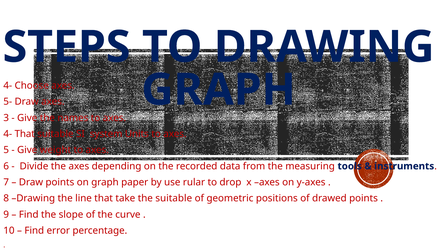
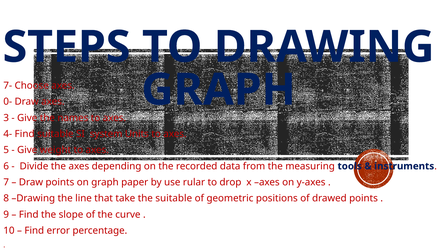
4-: 4- -> 7- (8, 86)
5-: 5- -> 0- (8, 102)
4- That: That -> Find (25, 134)
